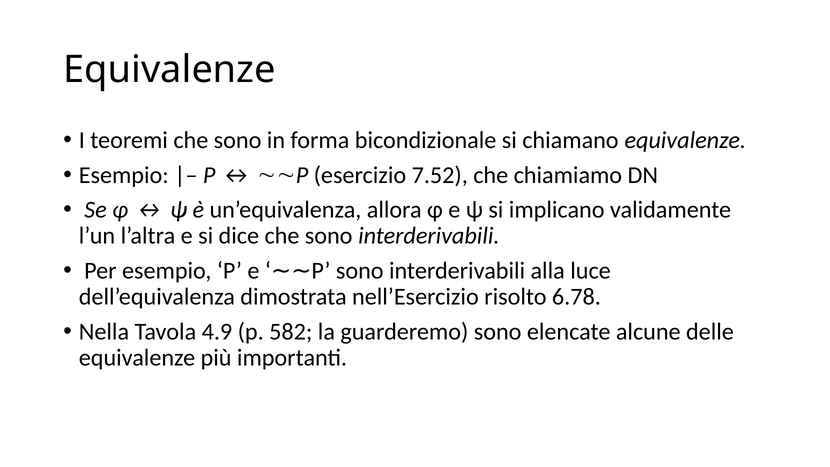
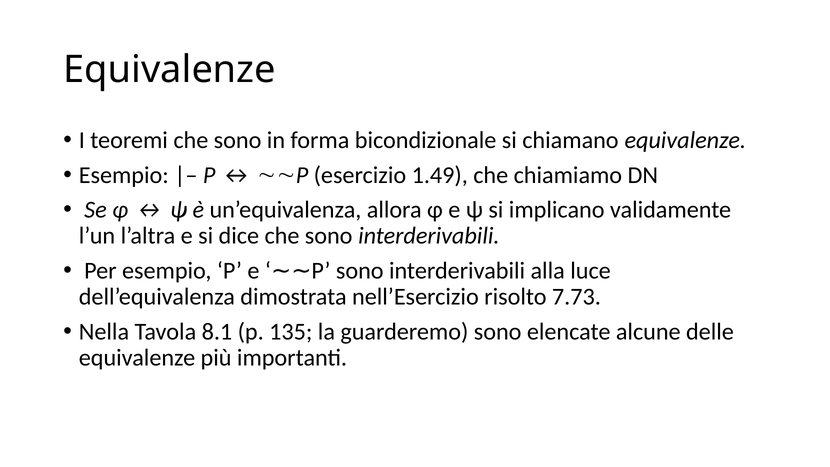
7.52: 7.52 -> 1.49 (440, 175)
6.78: 6.78 -> 7.73 (576, 297)
4.9: 4.9 -> 8.1 (217, 331)
582: 582 -> 135 (291, 331)
